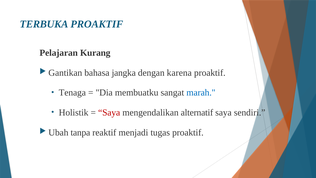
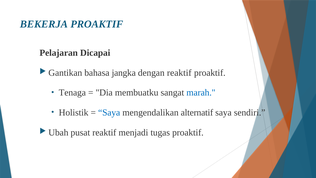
TERBUKA: TERBUKA -> BEKERJA (44, 24)
Kurang: Kurang -> Dicapai (95, 53)
dengan karena: karena -> reaktif (179, 73)
Saya colour: red -> blue (109, 112)
tanpa: tanpa -> pusat (80, 132)
